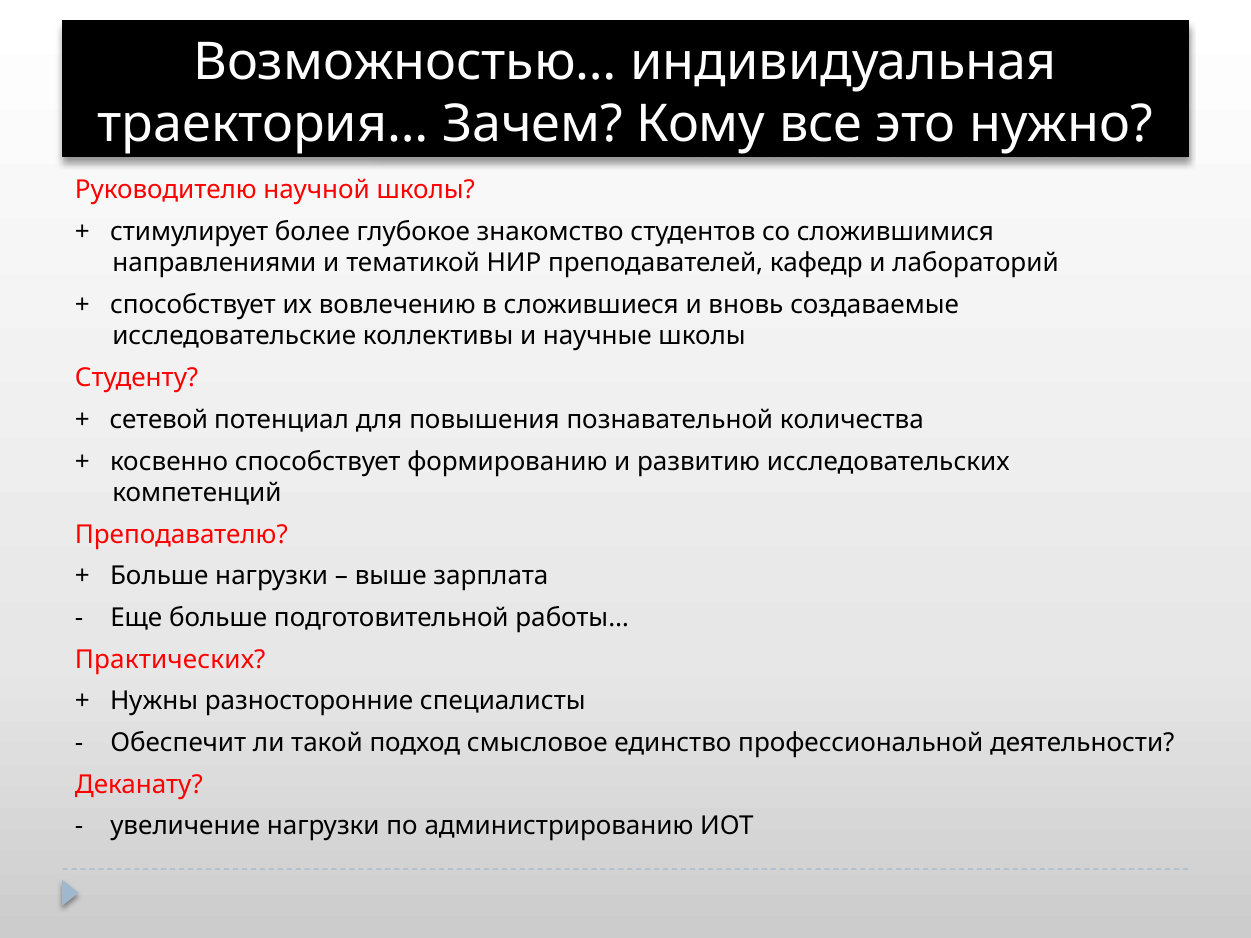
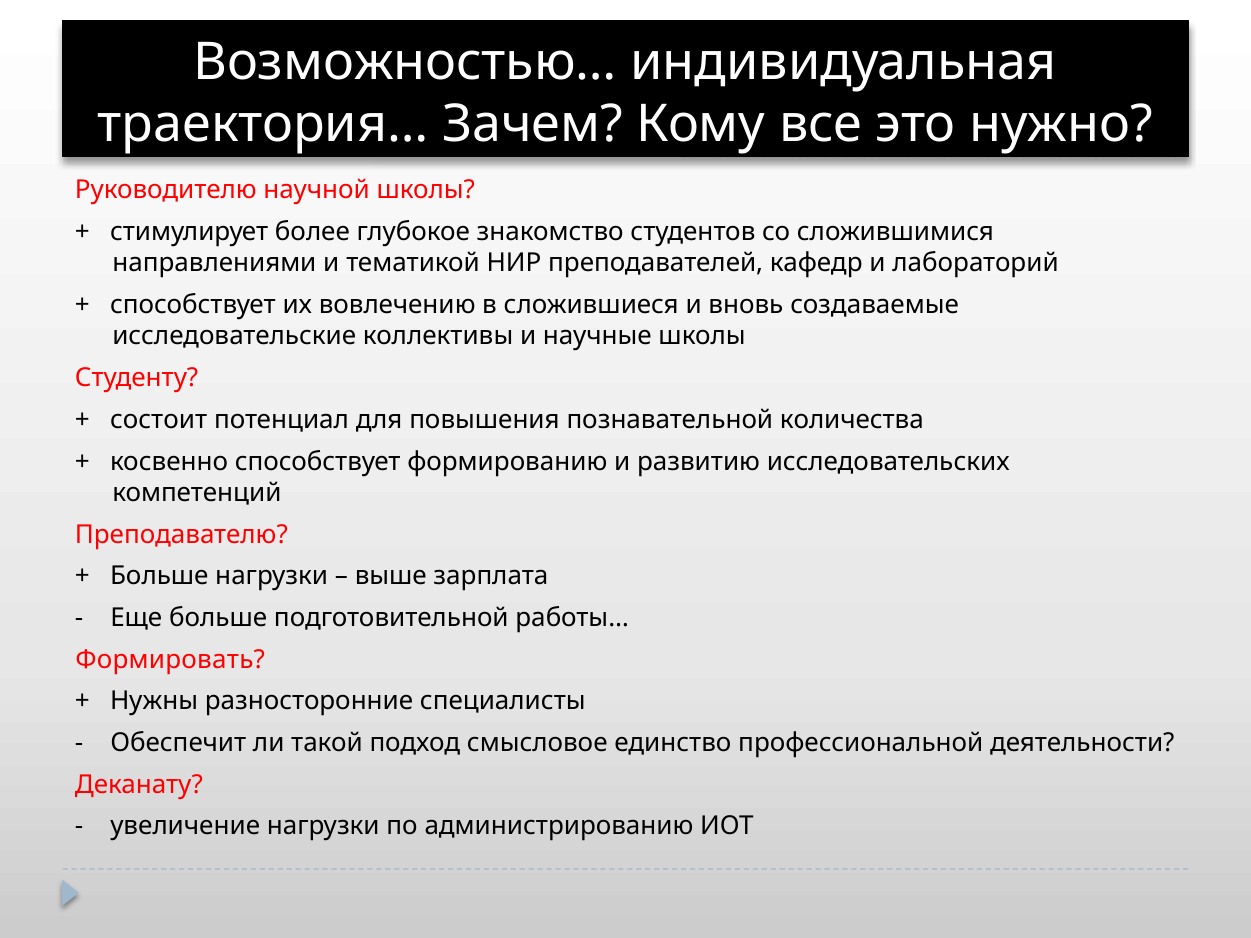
сетевой: сетевой -> состоит (159, 420)
Практических: Практических -> Формировать (170, 660)
